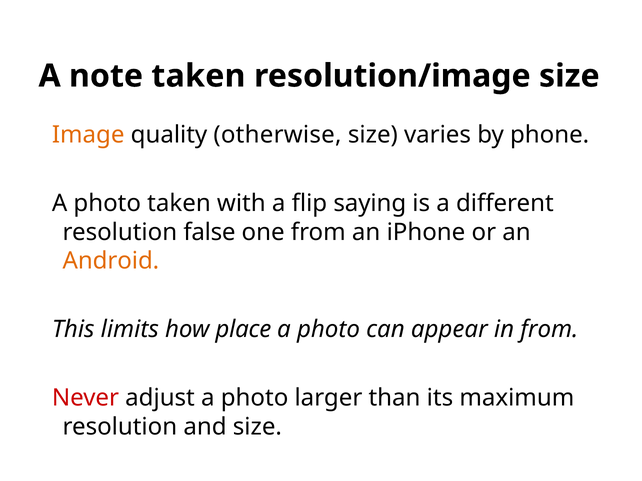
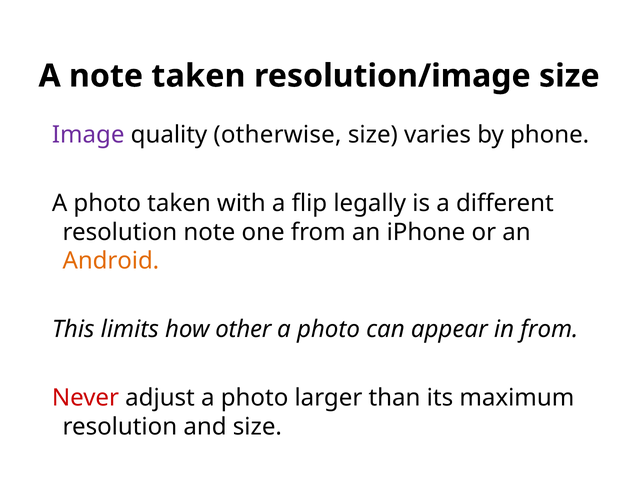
Image colour: orange -> purple (88, 135)
saying: saying -> legally (370, 203)
resolution false: false -> note (209, 232)
place: place -> other (243, 330)
